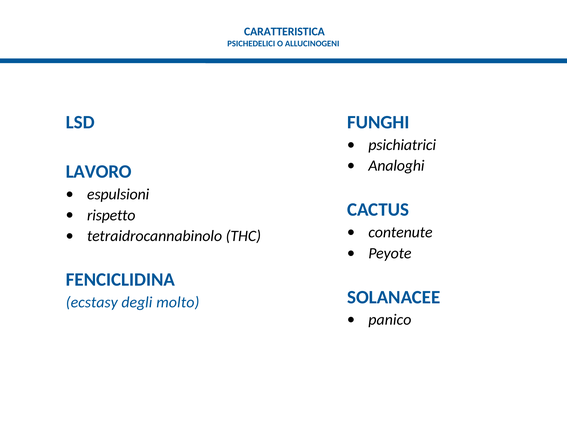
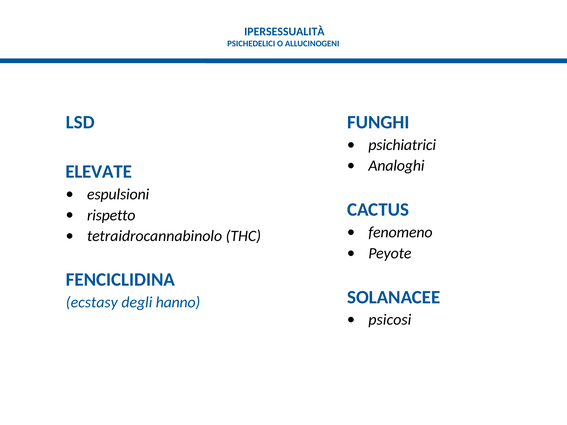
CARATTERISTICA: CARATTERISTICA -> IPERSESSUALITÀ (284, 31)
LAVORO: LAVORO -> ELEVATE (99, 172)
contenute: contenute -> fenomeno (400, 232)
molto: molto -> hanno (178, 302)
panico: panico -> psicosi (390, 320)
